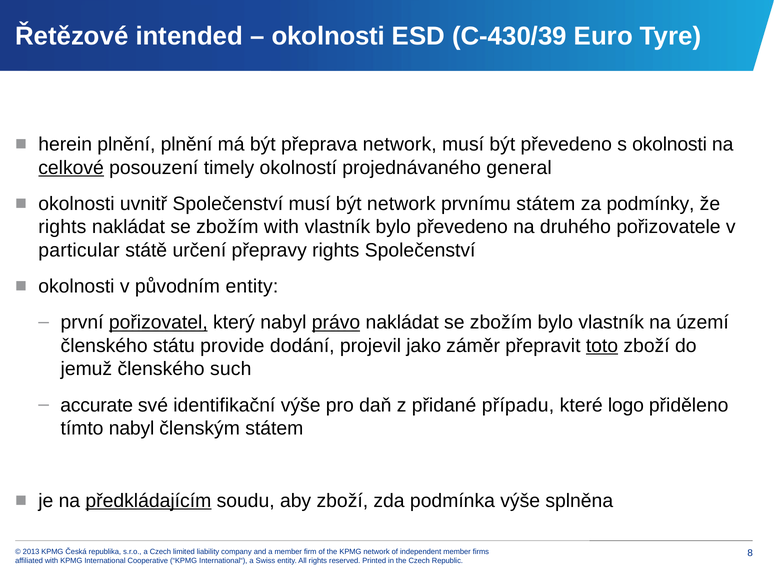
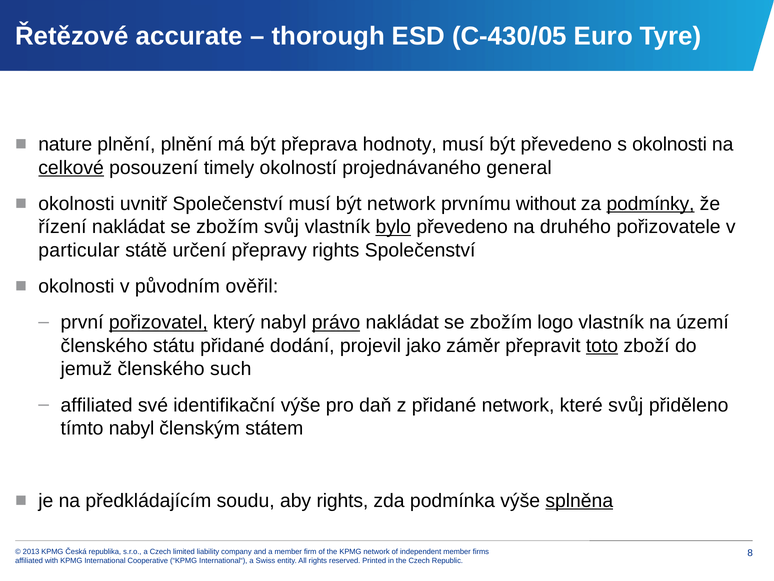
intended: intended -> accurate (189, 36)
okolnosti: okolnosti -> thorough (328, 36)
C-430/39: C-430/39 -> C-430/05 (510, 36)
herein: herein -> nature (65, 144)
přeprava network: network -> hodnoty (400, 144)
prvnímu státem: státem -> without (546, 204)
podmínky underline: none -> present (651, 204)
rights: rights -> řízení (62, 227)
zbožím with: with -> svůj (281, 227)
bylo underline: none -> present (393, 227)
původním entity: entity -> ověřil (252, 286)
zbožím bylo: bylo -> logo (555, 322)
státu provide: provide -> přidané (232, 345)
accurate: accurate -> affiliated (97, 405)
přidané případu: případu -> network (518, 405)
které logo: logo -> svůj (626, 405)
předkládajícím underline: present -> none (148, 500)
aby zboží: zboží -> rights (342, 500)
splněna underline: none -> present (579, 500)
